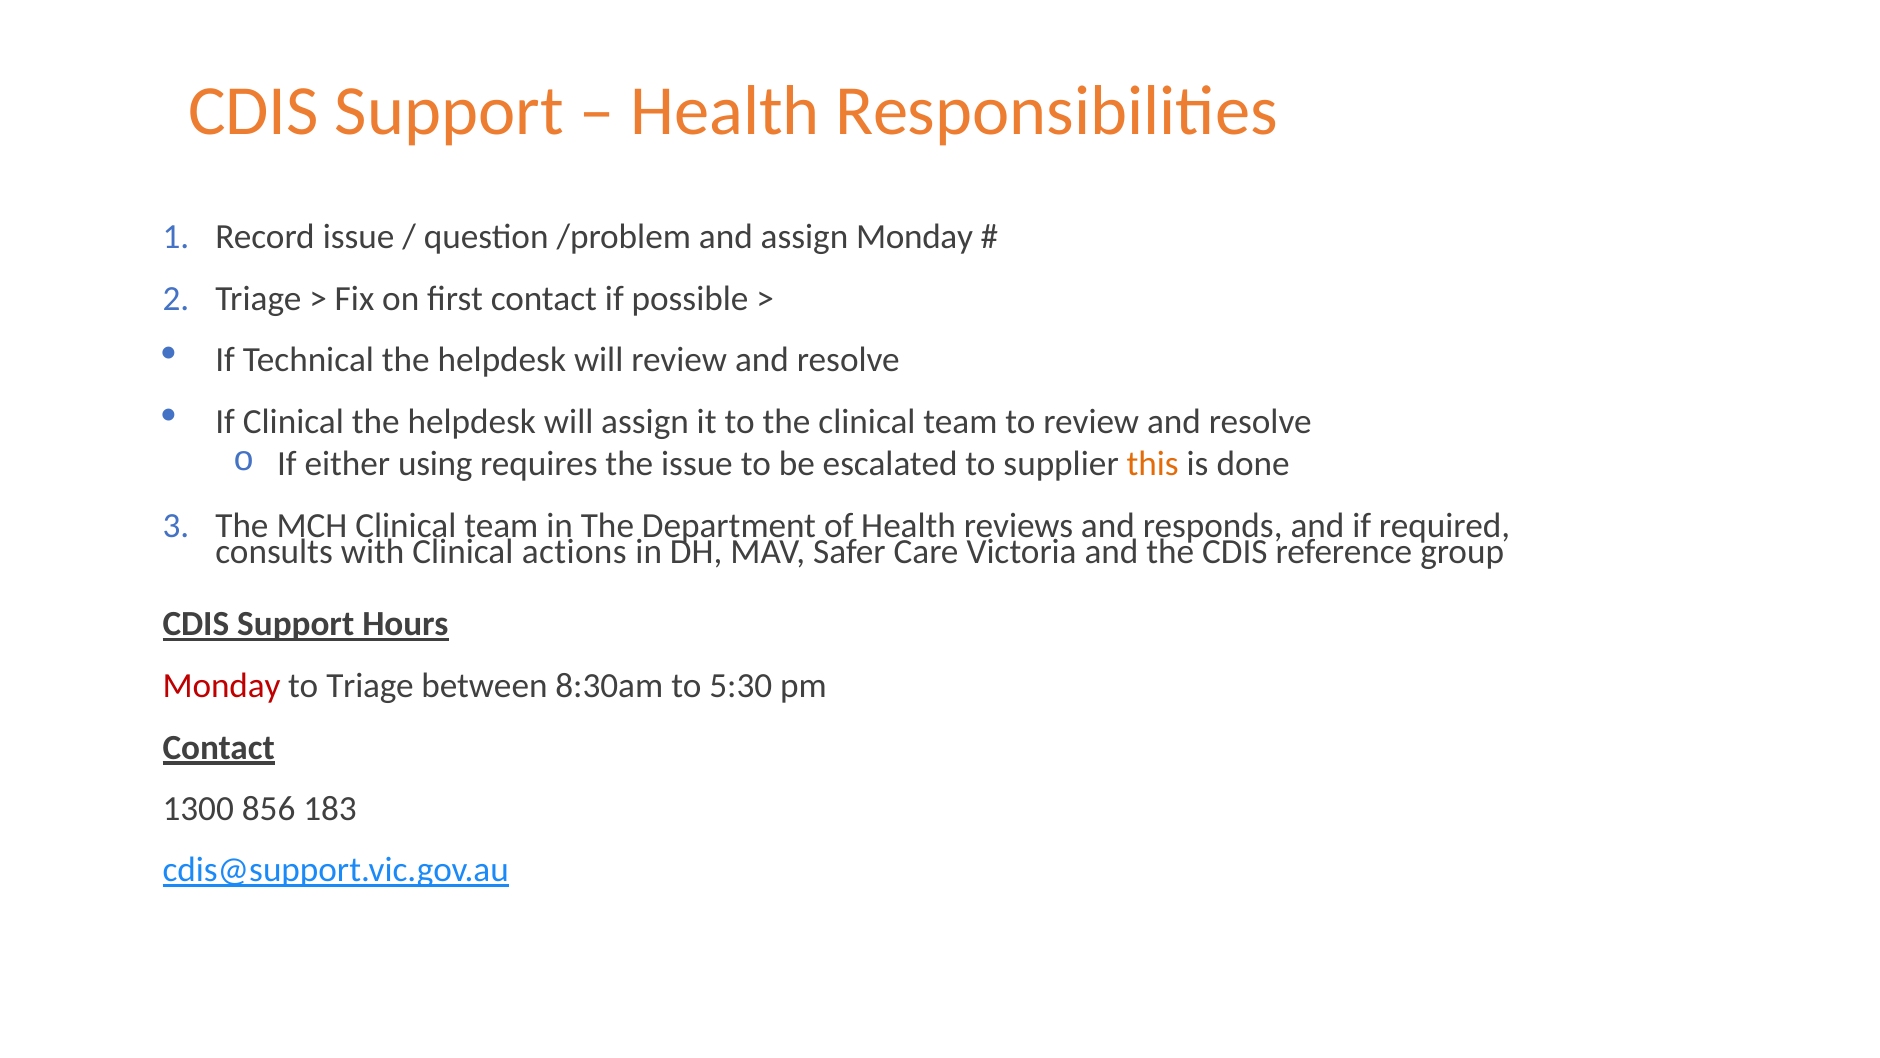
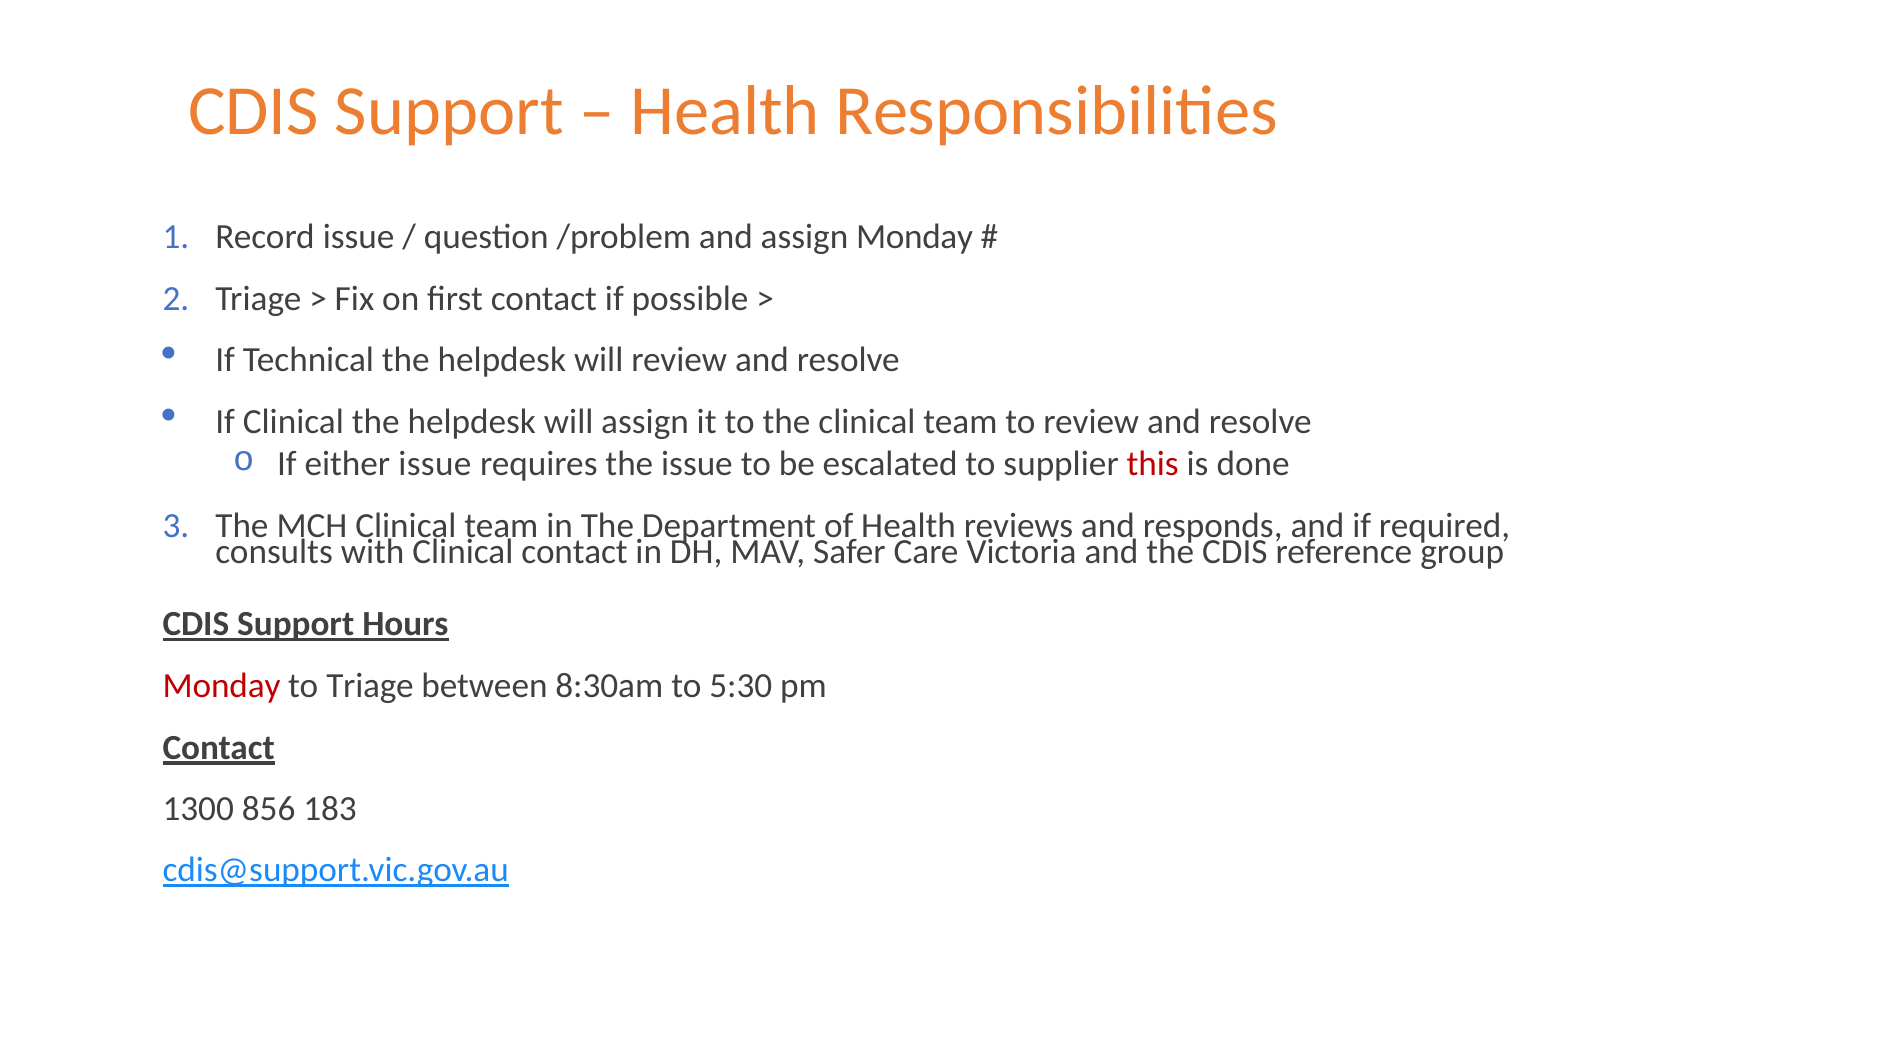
either using: using -> issue (435, 464)
this colour: orange -> red (1153, 464)
Clinical actions: actions -> contact (575, 552)
